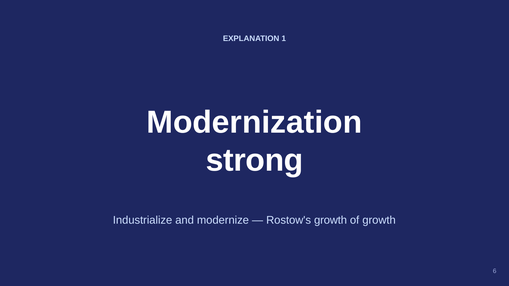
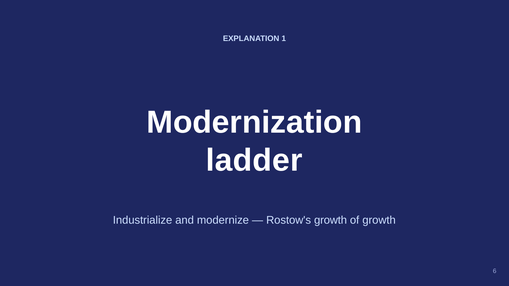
strong: strong -> ladder (254, 161)
